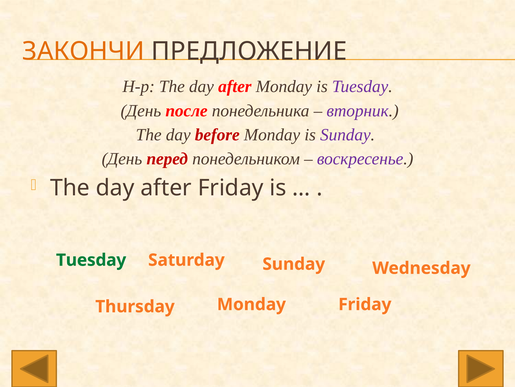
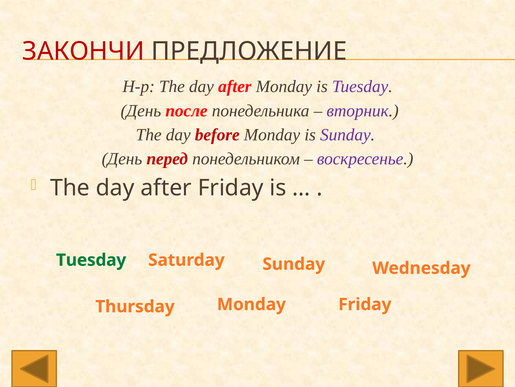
ЗАКОНЧИ colour: orange -> red (83, 51)
